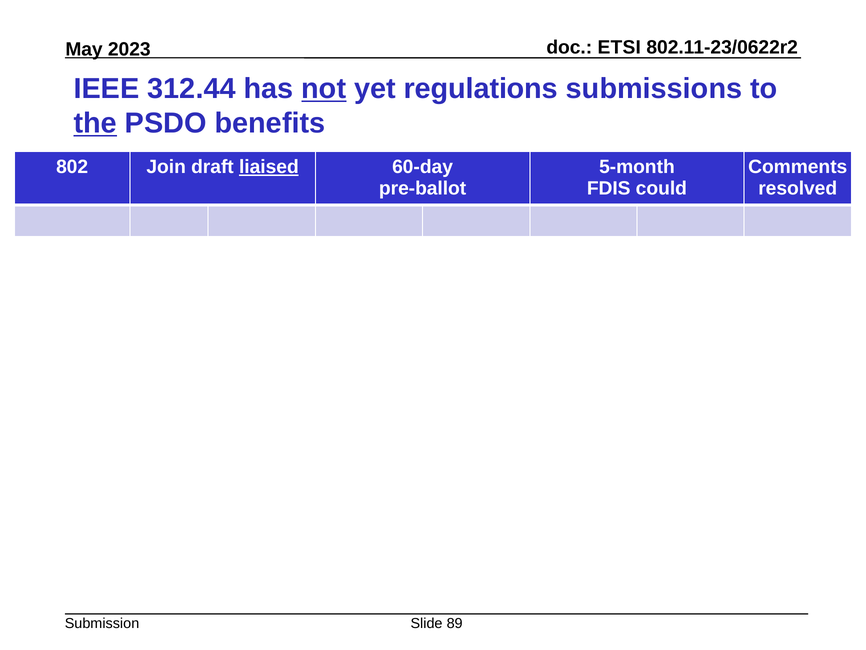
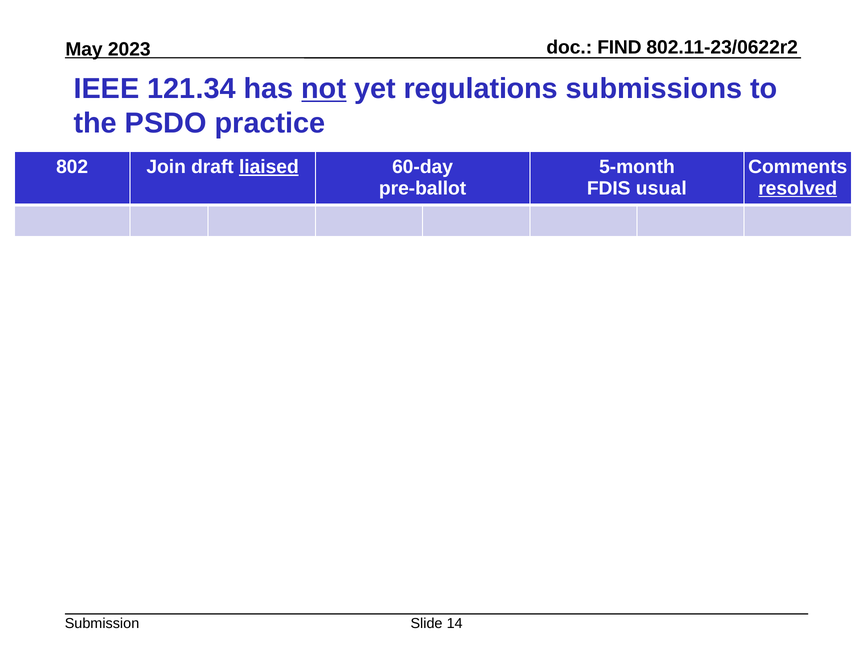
ETSI: ETSI -> FIND (619, 48)
312.44: 312.44 -> 121.34 (192, 89)
the underline: present -> none (95, 123)
benefits: benefits -> practice (270, 123)
could: could -> usual (661, 188)
resolved underline: none -> present (798, 188)
89: 89 -> 14 (455, 623)
